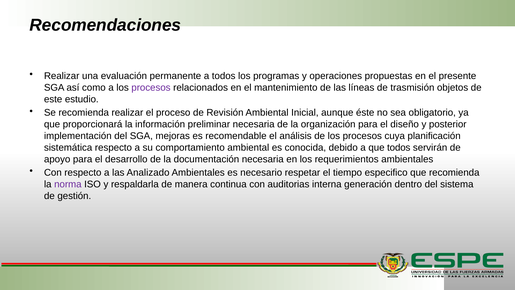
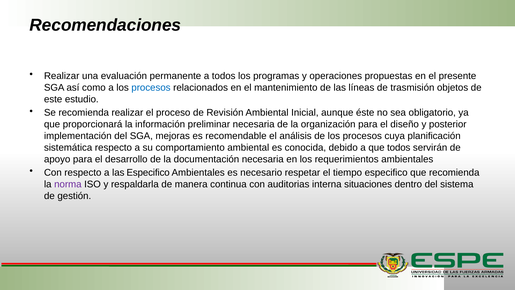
procesos colour: purple -> blue (151, 88)
las Analizado: Analizado -> Especifico (148, 173)
generación: generación -> situaciones (368, 184)
